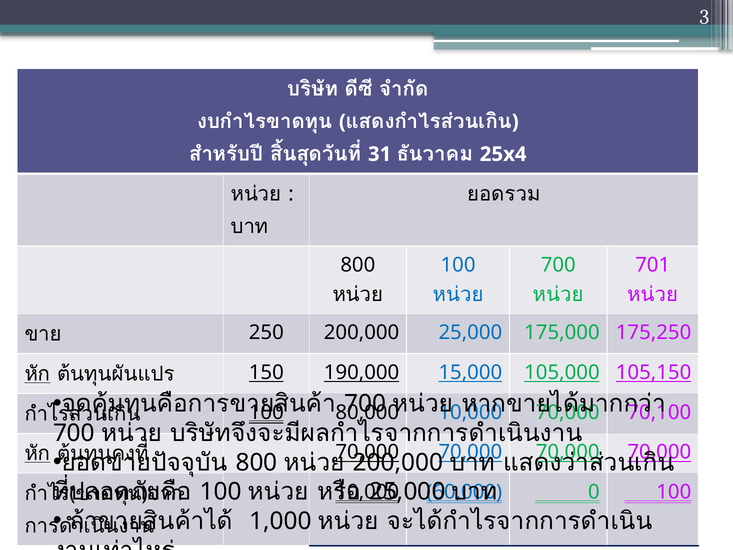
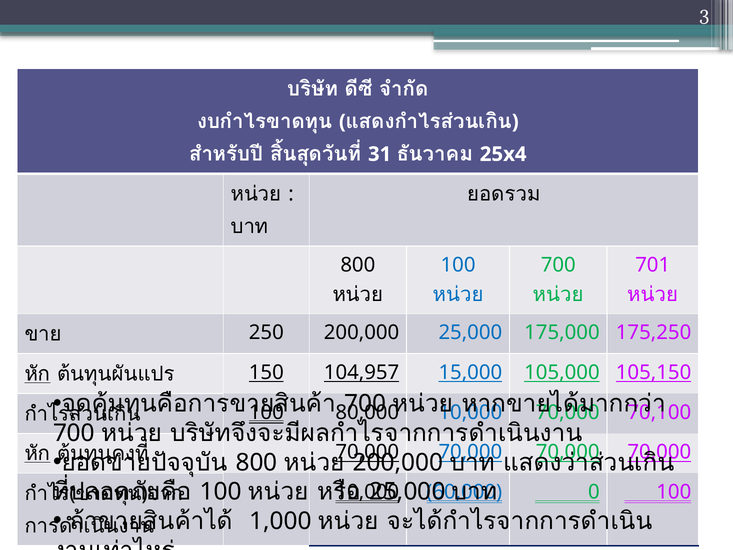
190,000: 190,000 -> 104,957 (362, 372)
